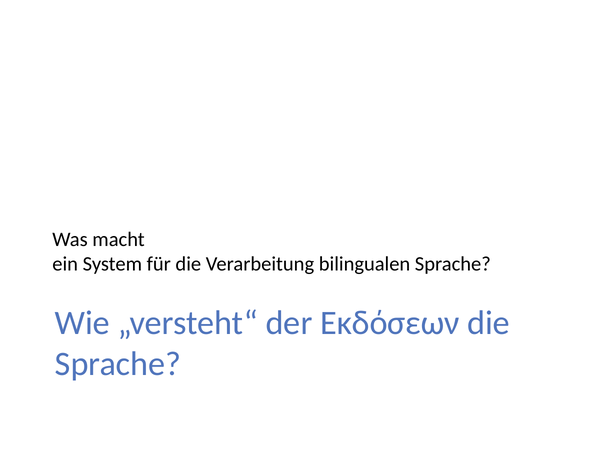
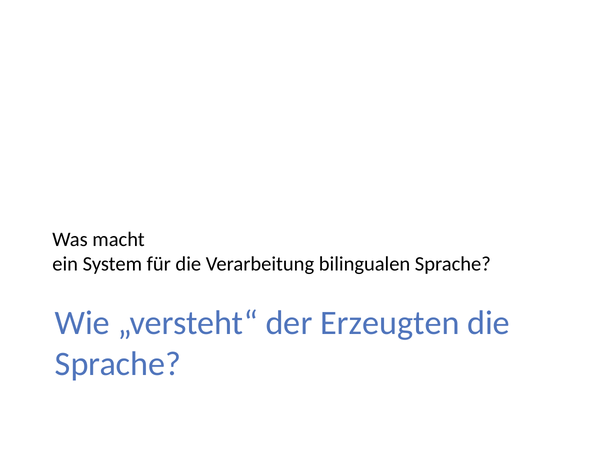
Εκδόσεων: Εκδόσεων -> Erzeugten (390, 323)
